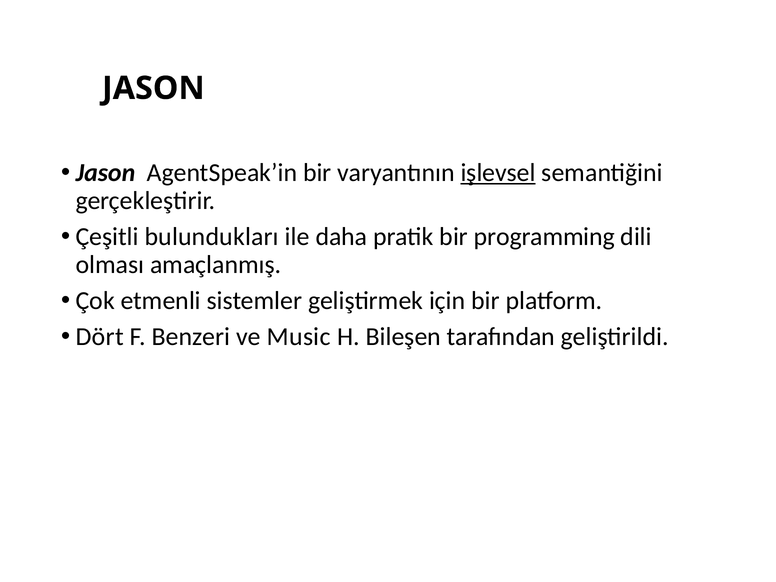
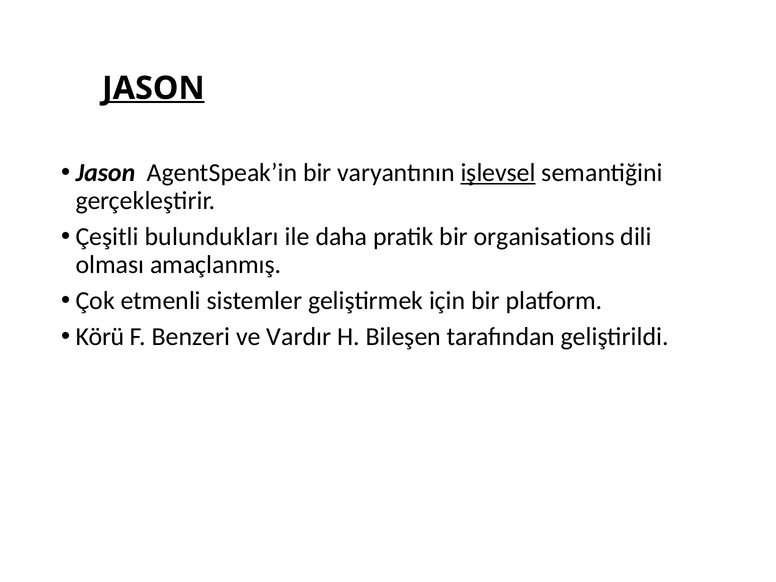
JASON underline: none -> present (153, 88)
programming: programming -> organisations (544, 237)
Dört: Dört -> Körü (100, 337)
Music: Music -> Vardır (299, 337)
